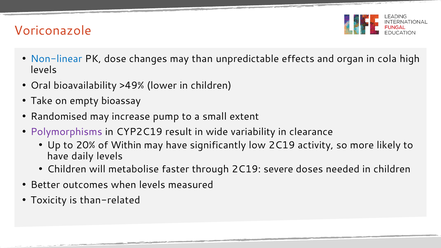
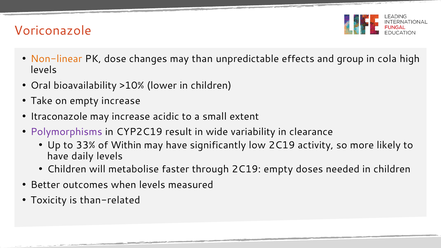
Non-linear colour: blue -> orange (56, 59)
organ: organ -> group (350, 59)
>49%: >49% -> >10% (132, 85)
empty bioassay: bioassay -> increase (121, 101)
Randomised: Randomised -> Itraconazole (59, 116)
pump: pump -> acidic (166, 116)
20%: 20% -> 33% (86, 145)
2C19 severe: severe -> empty (278, 169)
